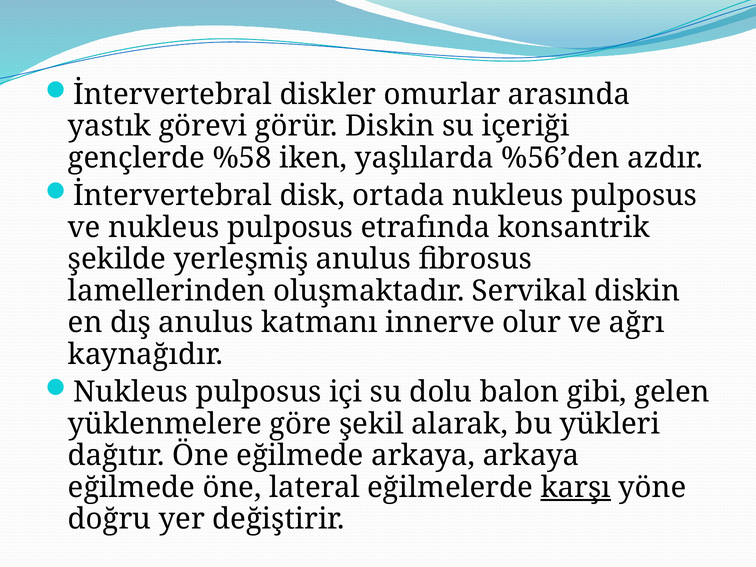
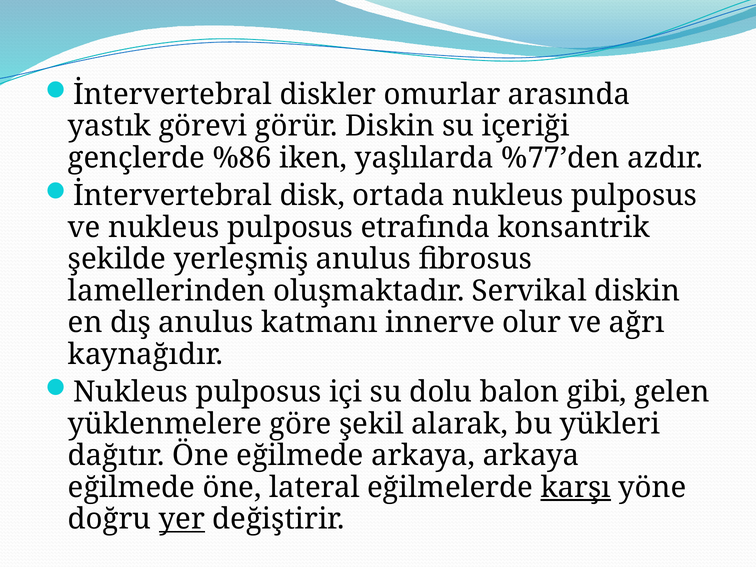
%58: %58 -> %86 (242, 158)
%56’den: %56’den -> %77’den (561, 158)
yer underline: none -> present (182, 519)
